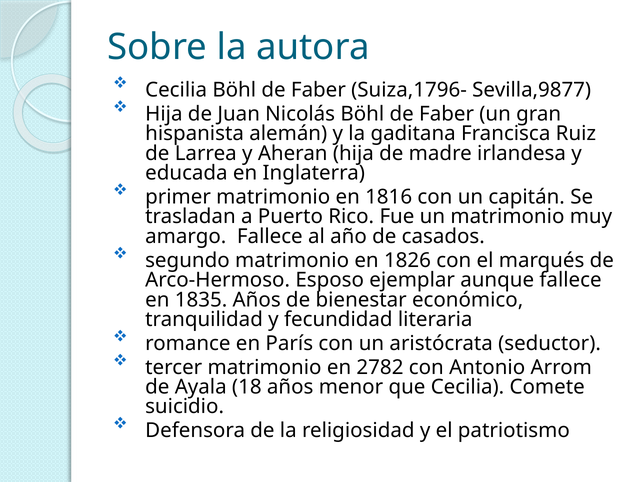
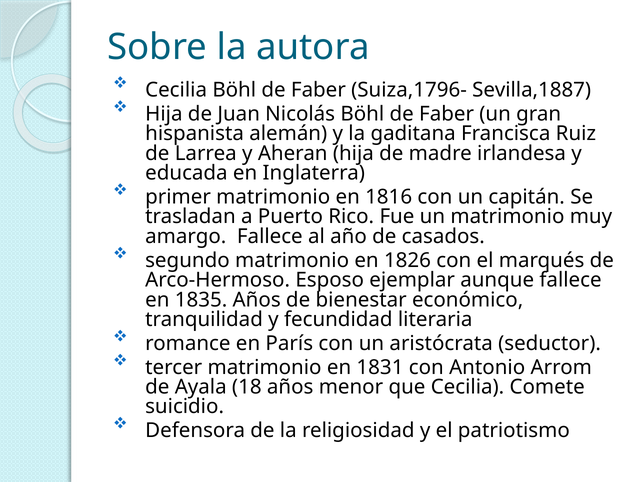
Sevilla,9877: Sevilla,9877 -> Sevilla,1887 (532, 90)
2782: 2782 -> 1831 (380, 368)
